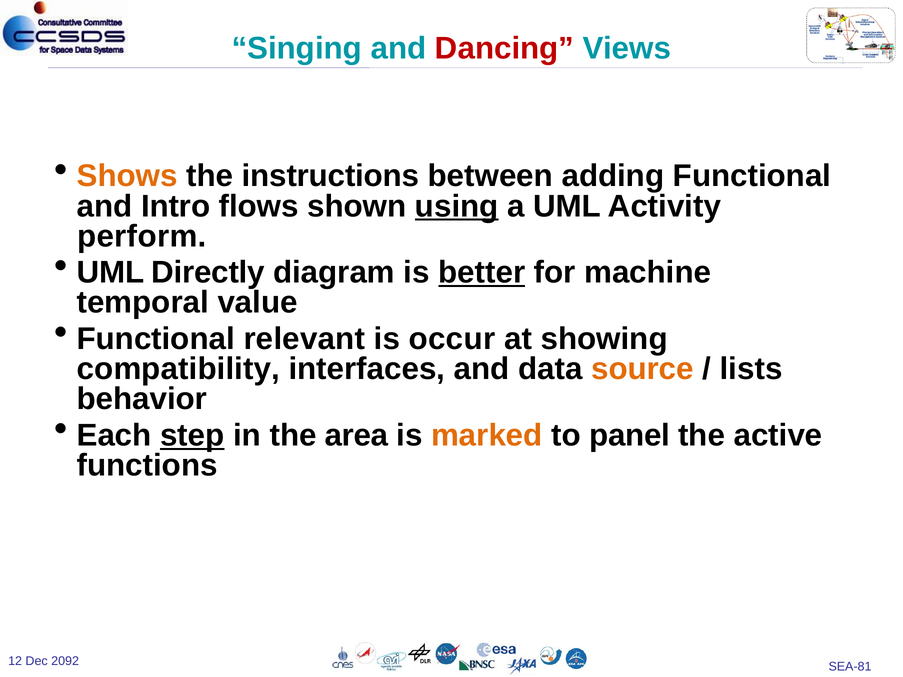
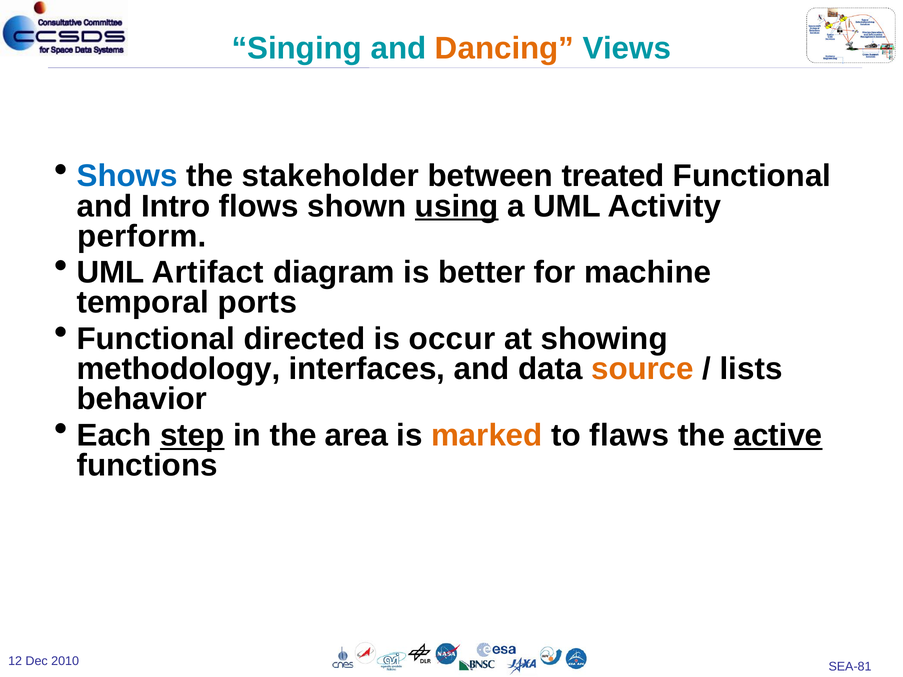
Dancing colour: red -> orange (505, 48)
Shows colour: orange -> blue (127, 176)
instructions: instructions -> stakeholder (330, 176)
adding: adding -> treated (613, 176)
Directly: Directly -> Artifact (208, 273)
better underline: present -> none (482, 273)
value: value -> ports (257, 303)
relevant: relevant -> directed (304, 339)
compatibility: compatibility -> methodology (178, 369)
panel: panel -> flaws (629, 436)
active underline: none -> present (778, 436)
2092: 2092 -> 2010 (65, 661)
